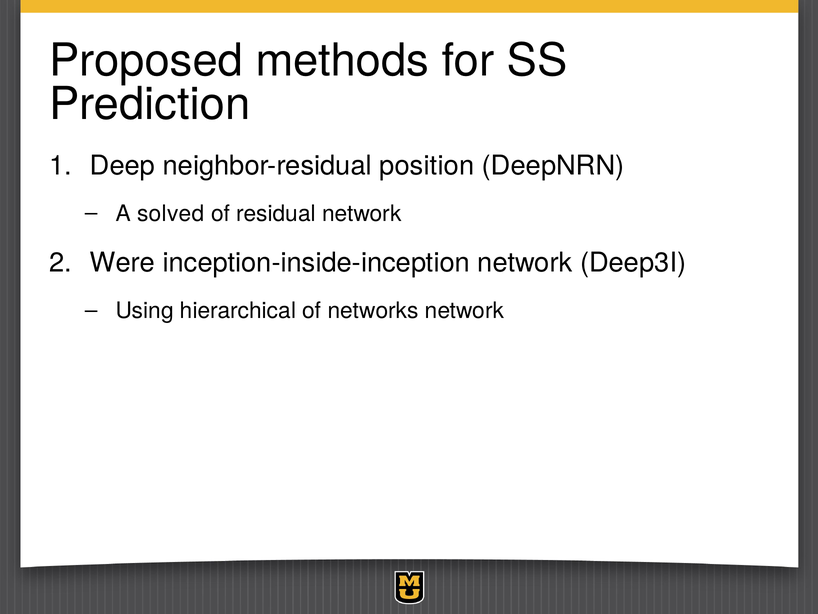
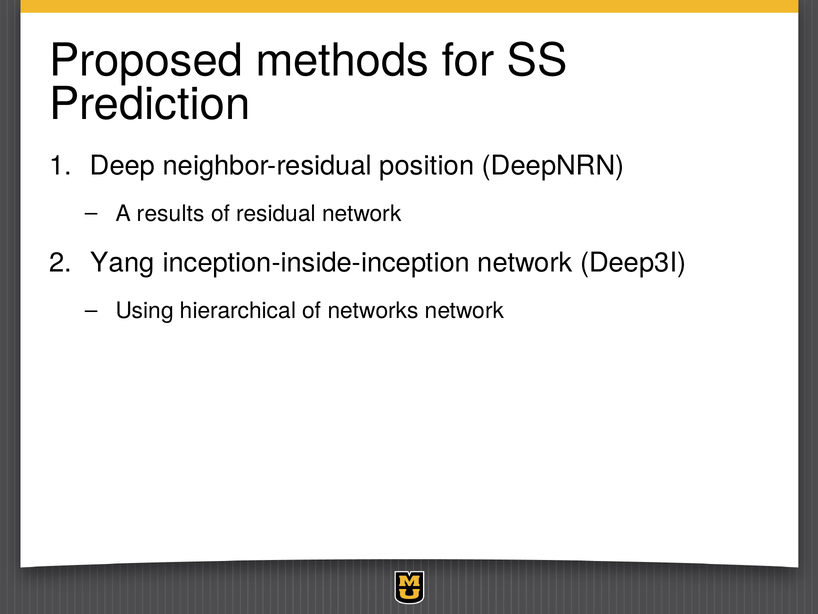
solved: solved -> results (171, 213)
Were: Were -> Yang (122, 263)
